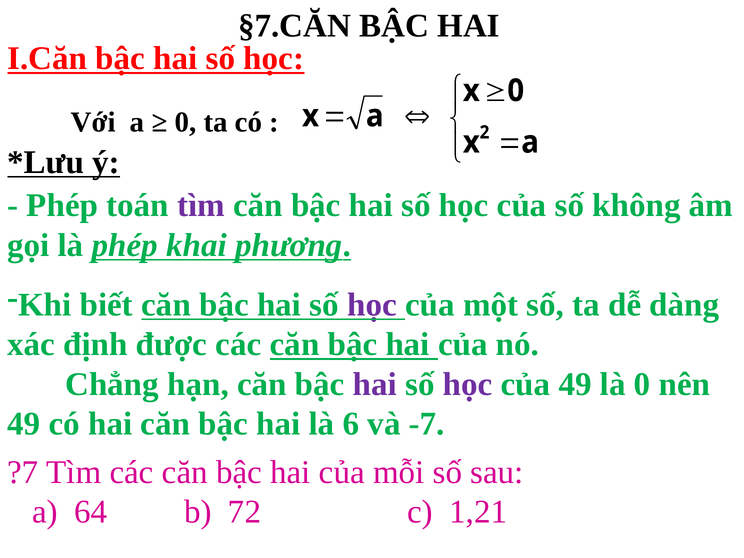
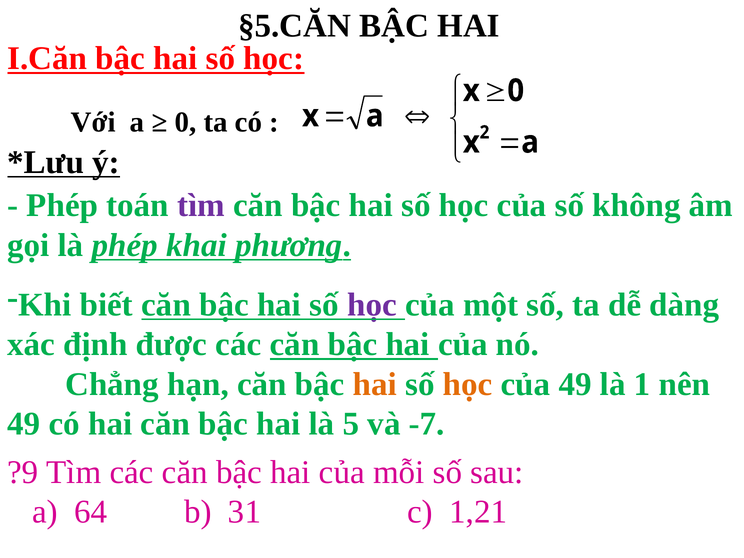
§7.CĂN: §7.CĂN -> §5.CĂN (295, 26)
hai colour: purple -> orange (375, 384)
học colour: purple -> orange (468, 384)
là 0: 0 -> 1 (642, 384)
6: 6 -> 5 (351, 424)
?7: ?7 -> ?9 (23, 472)
72: 72 -> 31 (245, 512)
